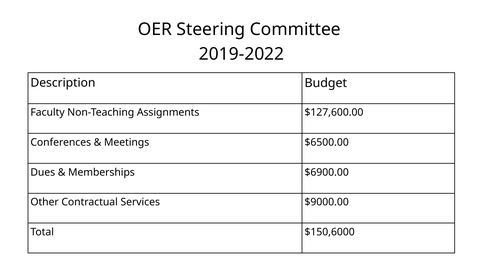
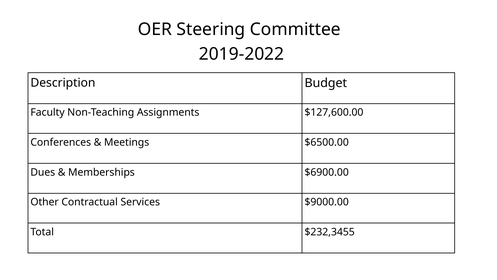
$150,6000: $150,6000 -> $232,3455 (330, 232)
